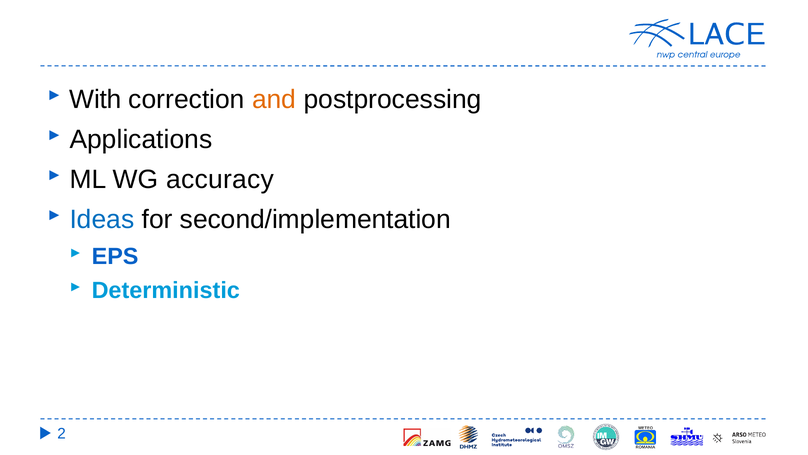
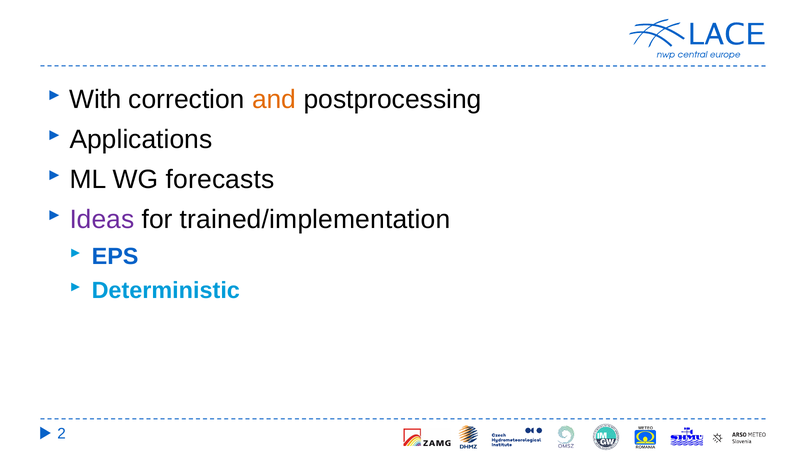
accuracy: accuracy -> forecasts (220, 179)
Ideas colour: blue -> purple (102, 219)
second/implementation: second/implementation -> trained/implementation (315, 219)
